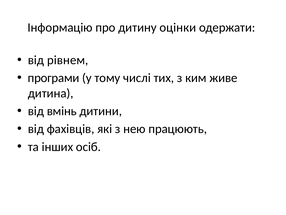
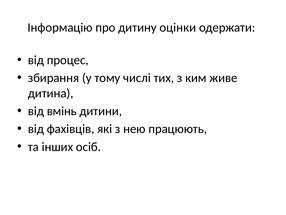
рівнем: рівнем -> процес (68, 60)
програми: програми -> збирання (54, 78)
